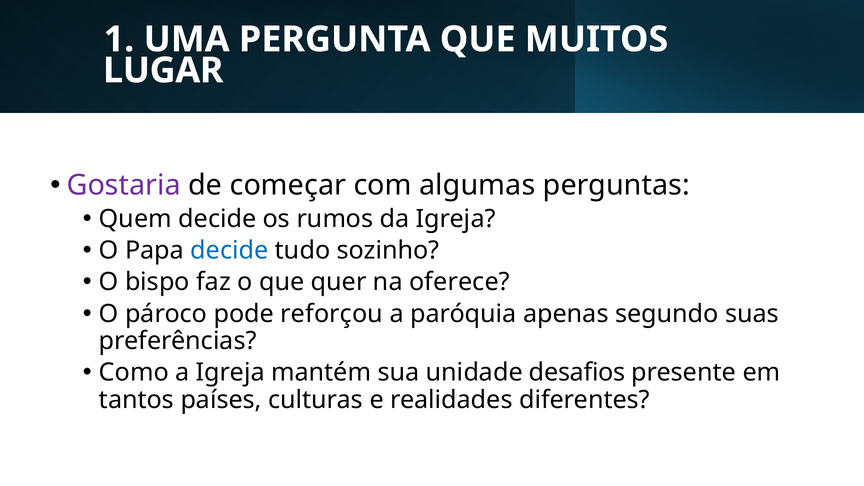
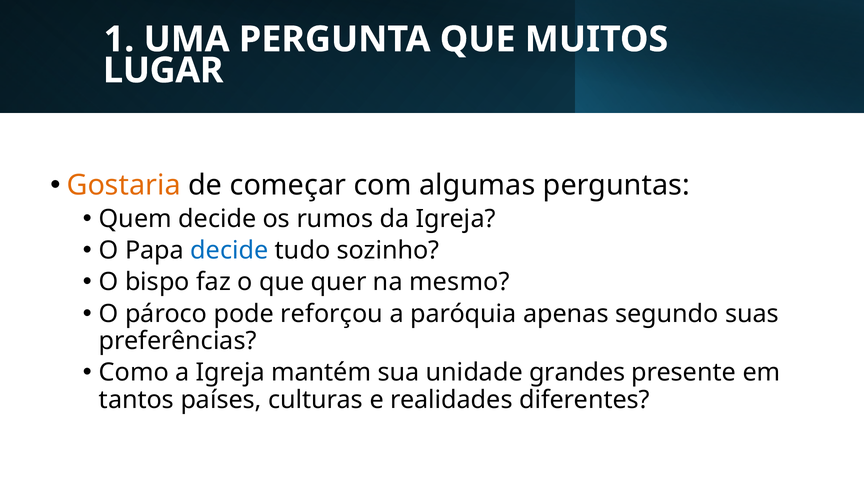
Gostaria colour: purple -> orange (124, 185)
oferece: oferece -> mesmo (459, 282)
desafios: desafios -> grandes (577, 373)
